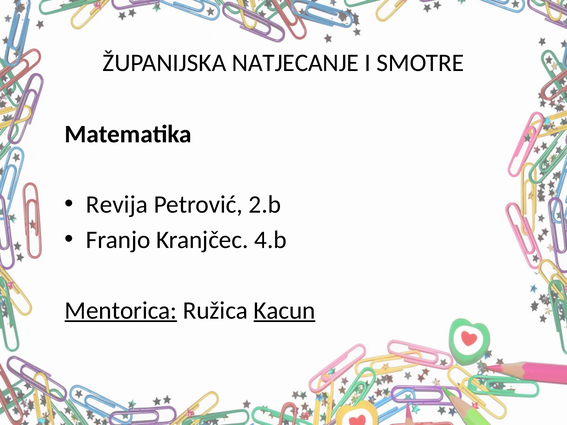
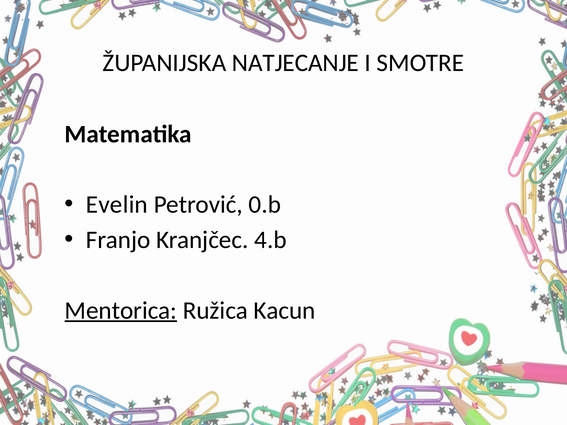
Revija: Revija -> Evelin (117, 205)
2.b: 2.b -> 0.b (265, 205)
Kacun underline: present -> none (285, 311)
